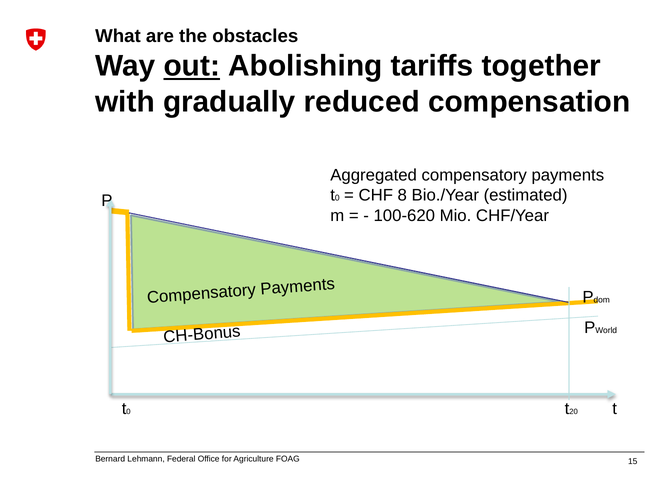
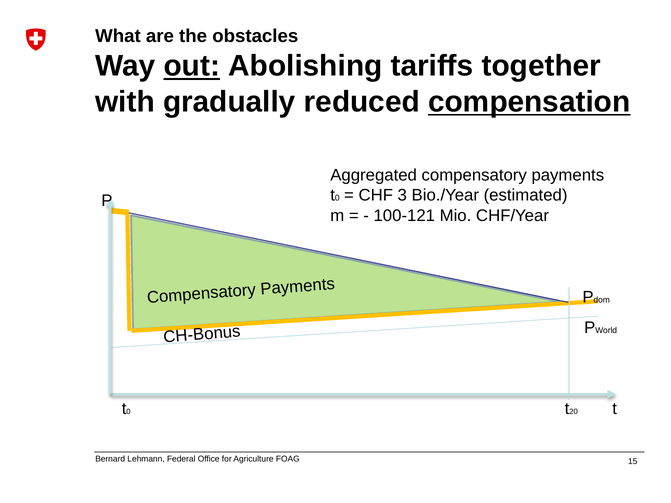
compensation underline: none -> present (529, 102)
8: 8 -> 3 (402, 196)
100-620: 100-620 -> 100-121 (404, 216)
